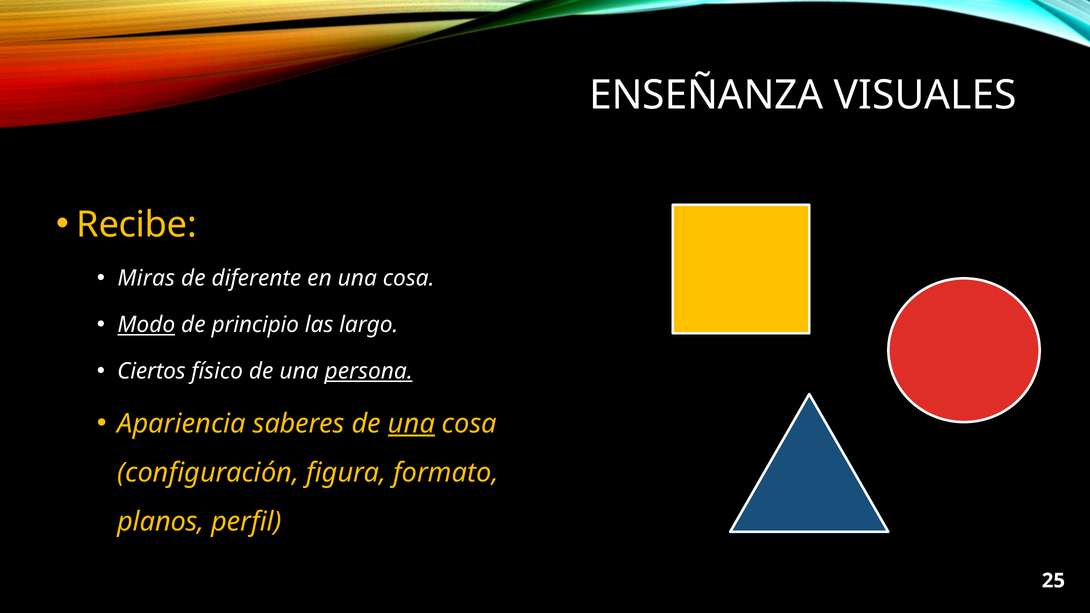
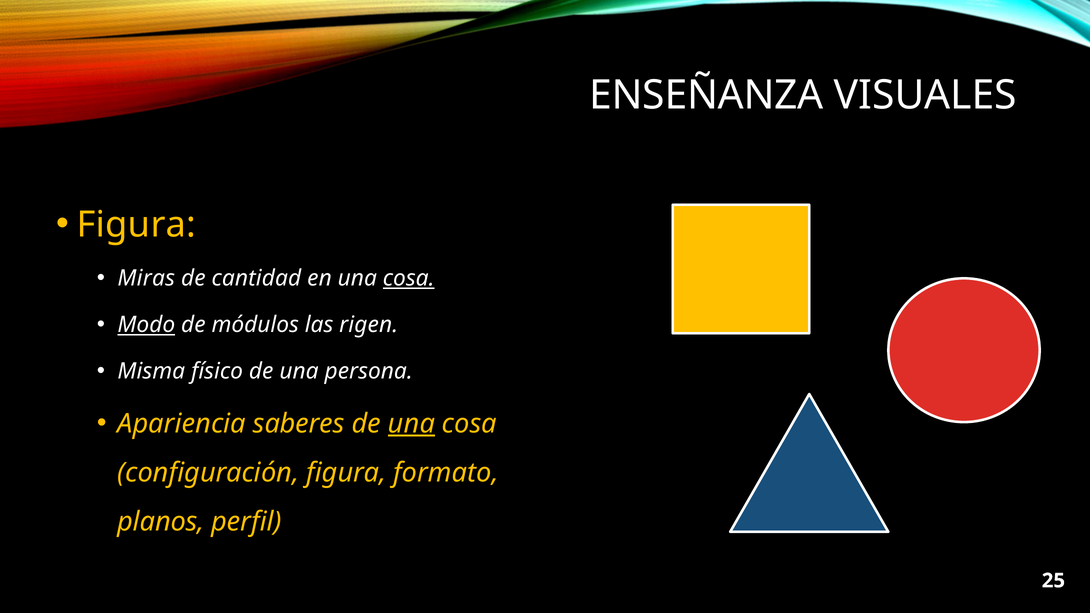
Recibe: Recibe -> Figura (136, 225)
diferente: diferente -> cantidad (256, 278)
cosa underline: none -> present (409, 278)
principio: principio -> módulos (255, 325)
largo: largo -> rigen (369, 325)
Ciertos: Ciertos -> Misma (151, 372)
persona underline: present -> none (369, 372)
